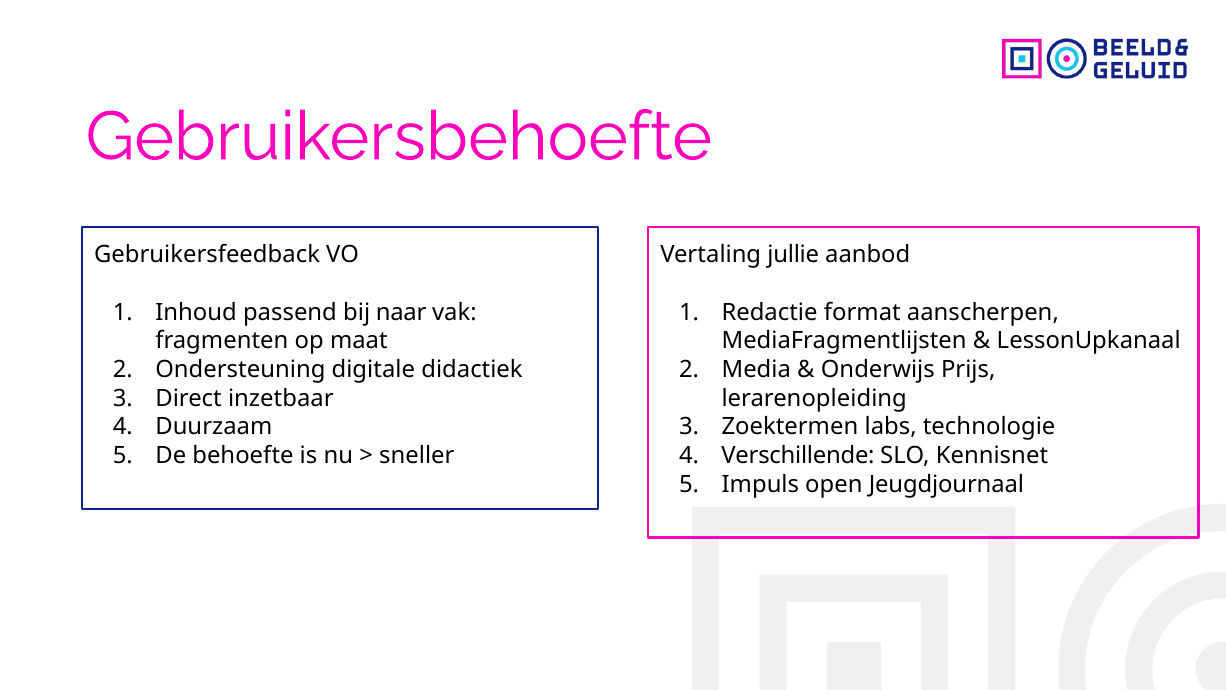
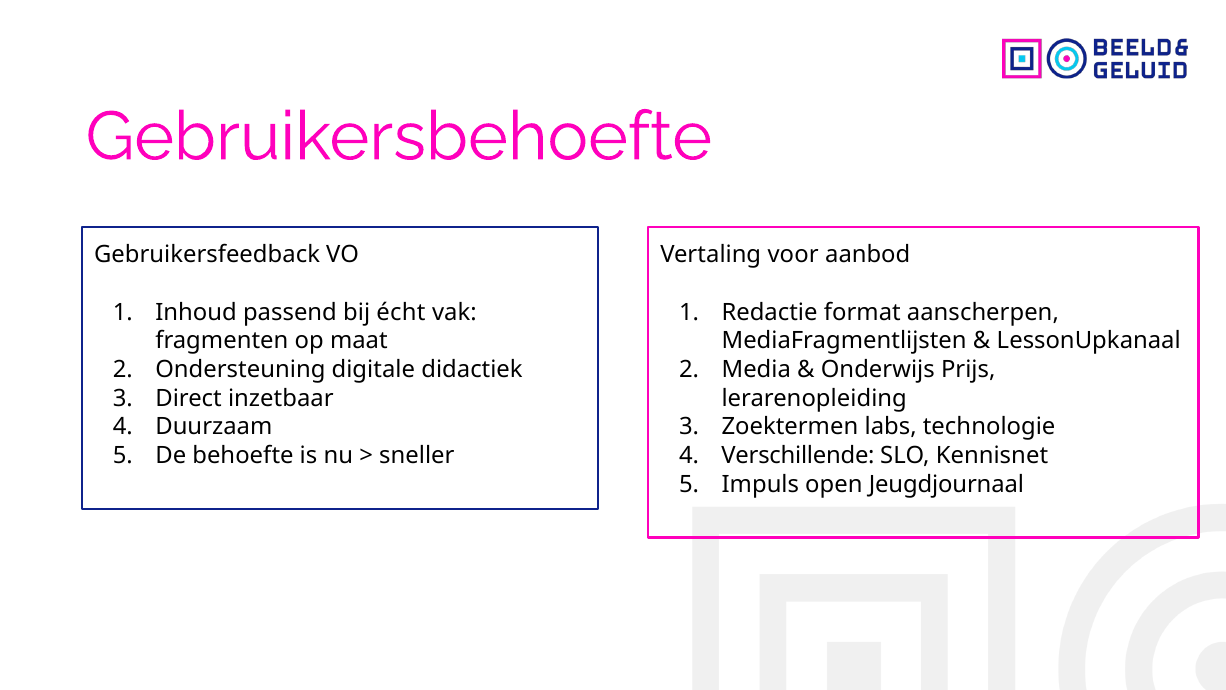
jullie: jullie -> voor (793, 255)
naar: naar -> écht (401, 312)
